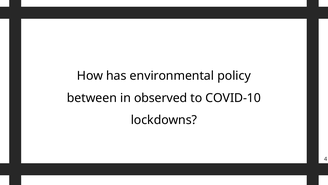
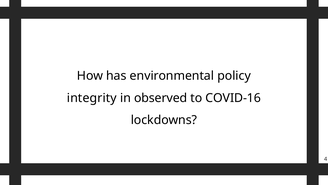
between: between -> integrity (92, 98)
COVID-10: COVID-10 -> COVID-16 (233, 98)
